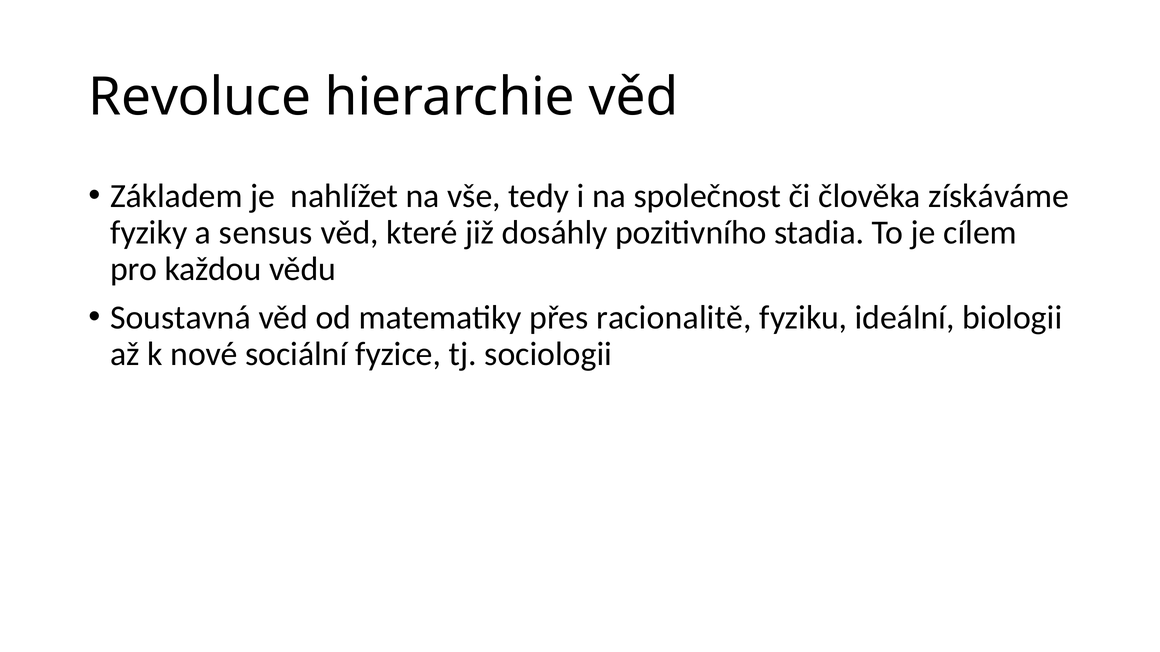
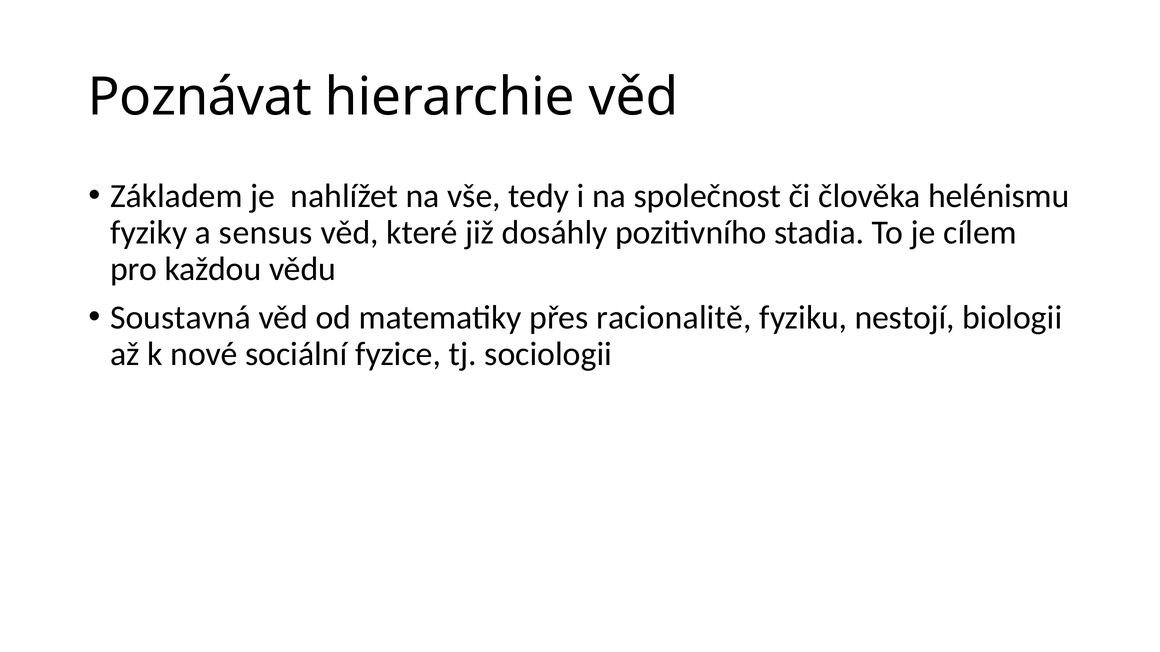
Revoluce: Revoluce -> Poznávat (200, 97)
získáváme: získáváme -> helénismu (999, 196)
ideální: ideální -> nestojí (905, 318)
